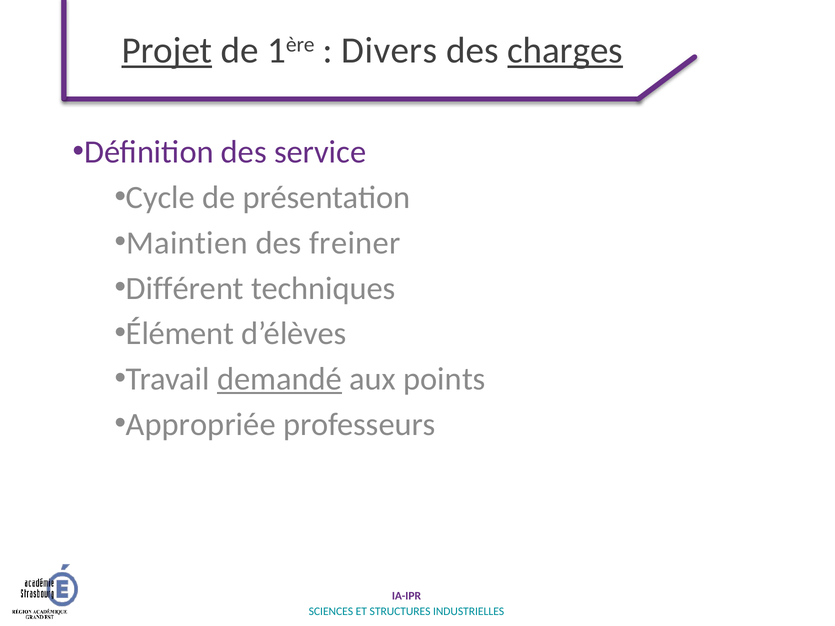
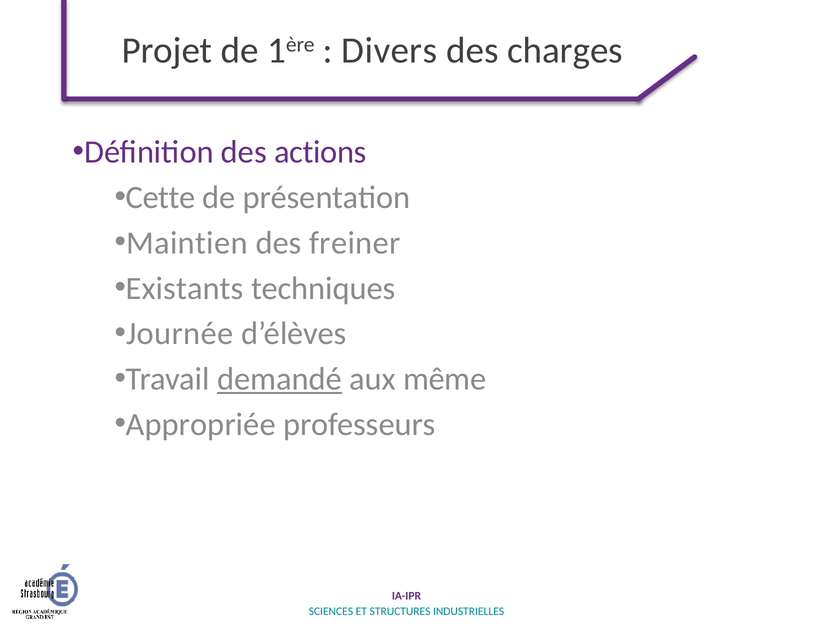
Projet underline: present -> none (167, 51)
charges underline: present -> none (565, 51)
service: service -> actions (320, 152)
Cycle: Cycle -> Cette (161, 198)
Différent: Différent -> Existants (185, 288)
Élément: Élément -> Journée (180, 334)
points: points -> même (445, 379)
